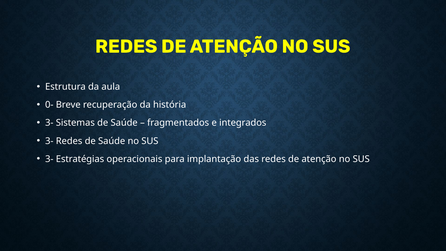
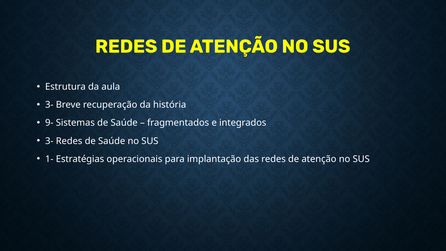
0-: 0- -> 3- (49, 105)
3-: 3- -> 9- (49, 123)
3-: 3- -> 1- (49, 159)
